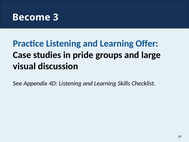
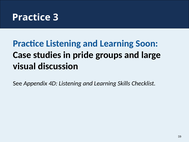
Become: Become -> Practice (31, 17)
Offer: Offer -> Soon (147, 43)
